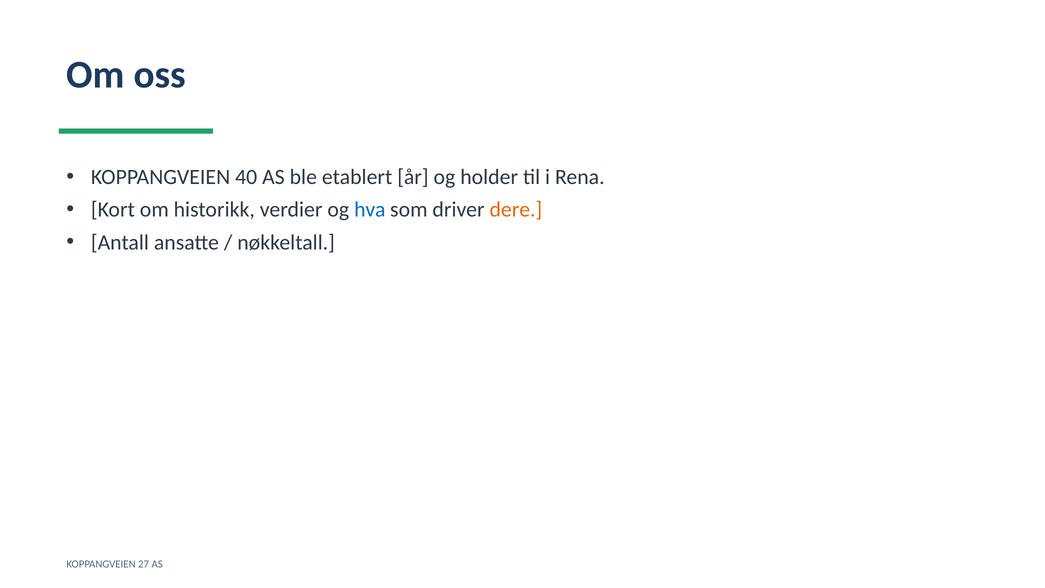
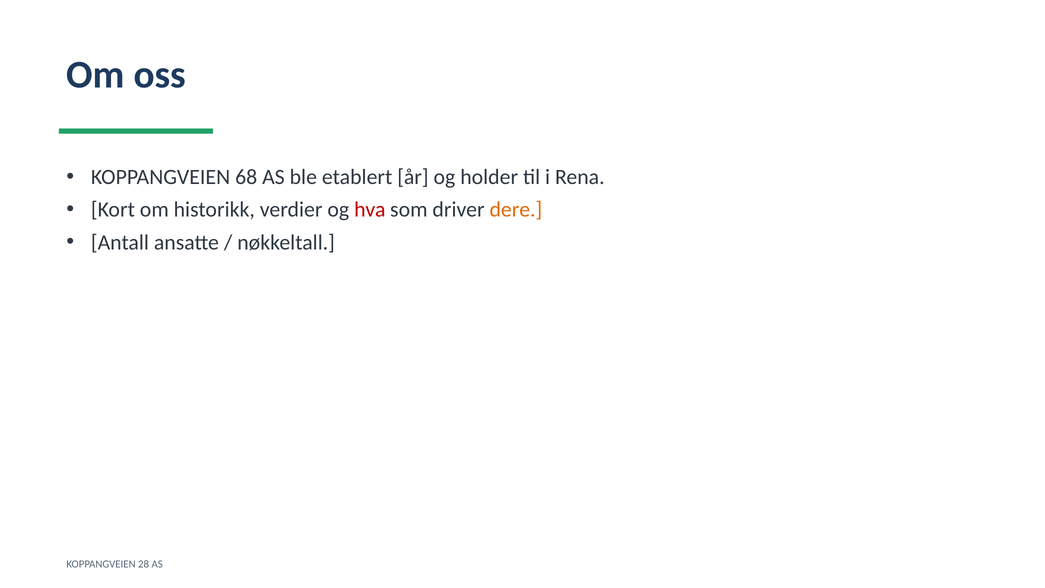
40: 40 -> 68 (246, 177)
hva colour: blue -> red (370, 210)
27: 27 -> 28 (144, 564)
